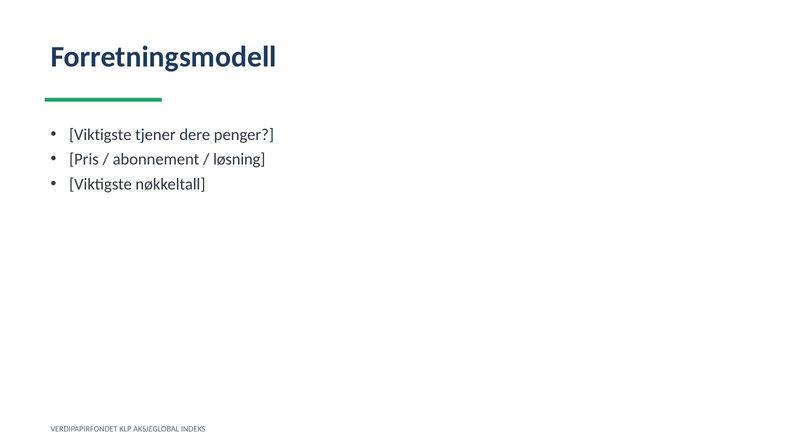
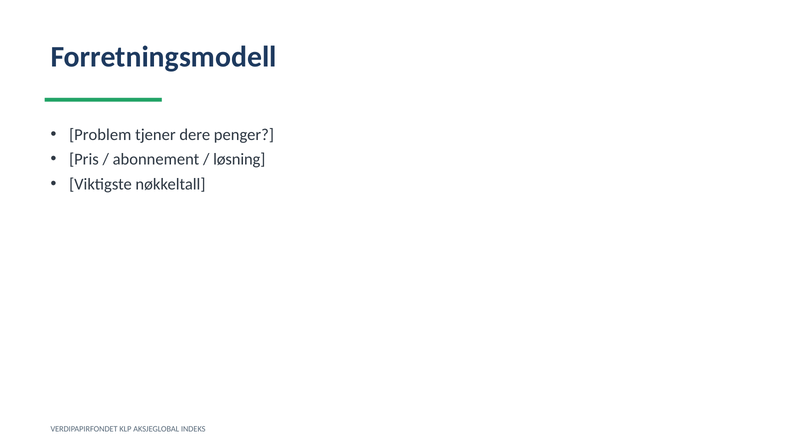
Viktigste: Viktigste -> Problem (100, 134)
